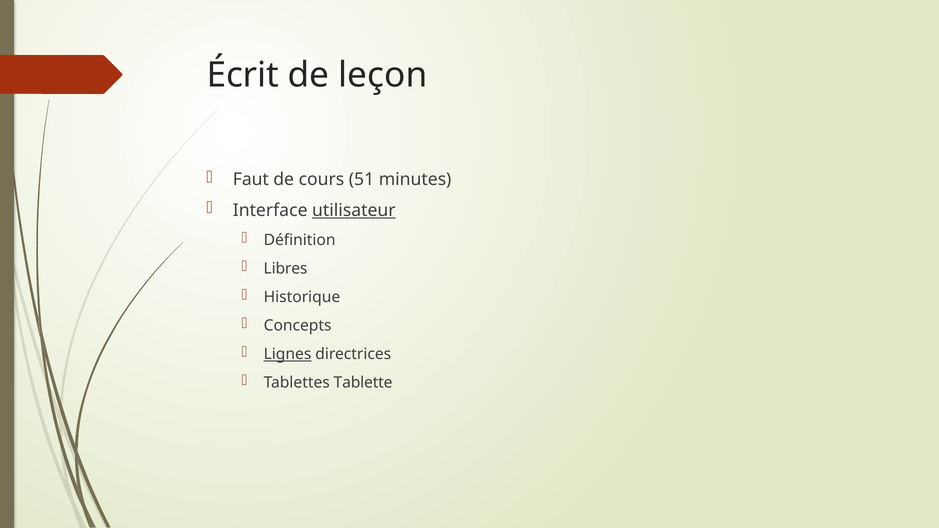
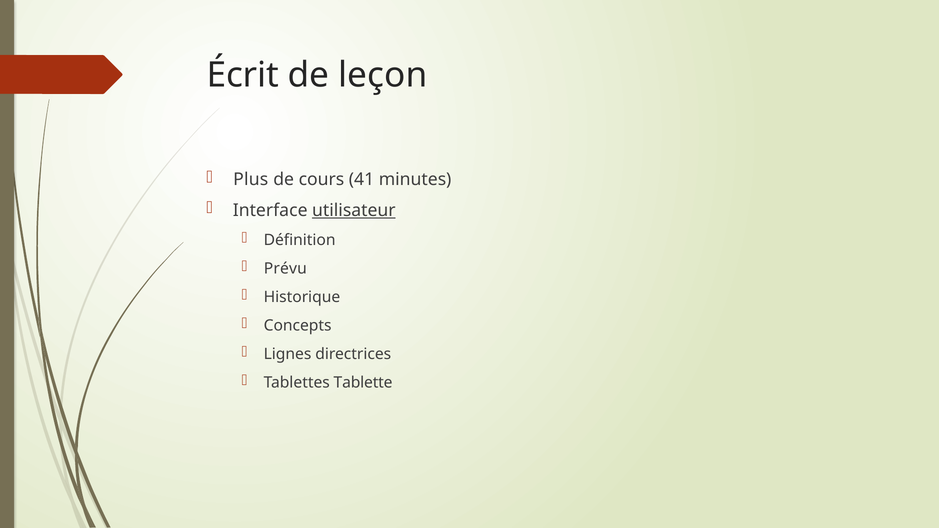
Faut: Faut -> Plus (251, 180)
51: 51 -> 41 (362, 180)
Libres: Libres -> Prévu (285, 269)
Lignes underline: present -> none (288, 354)
